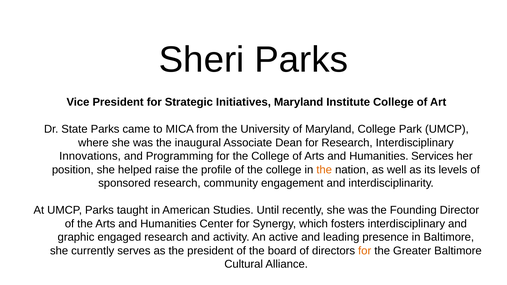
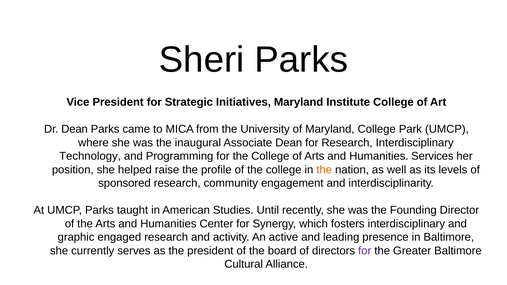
Dr State: State -> Dean (75, 129)
Innovations: Innovations -> Technology (90, 156)
for colour: orange -> purple (365, 251)
